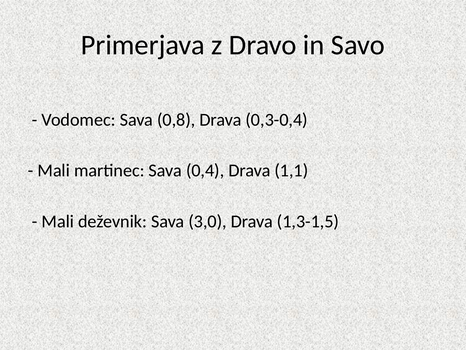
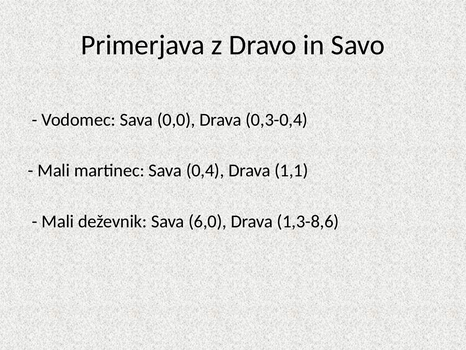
0,8: 0,8 -> 0,0 (176, 120)
3,0: 3,0 -> 6,0 (208, 221)
1,3-1,5: 1,3-1,5 -> 1,3-8,6 (308, 221)
